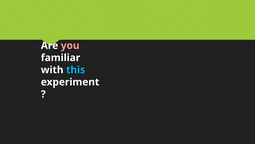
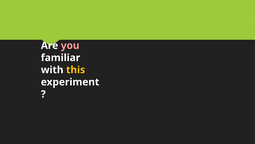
this colour: light blue -> yellow (76, 70)
